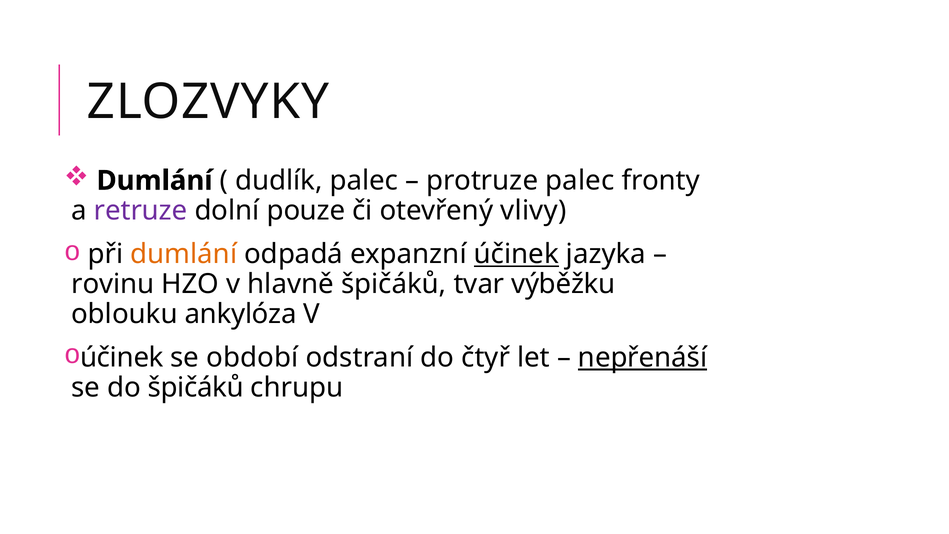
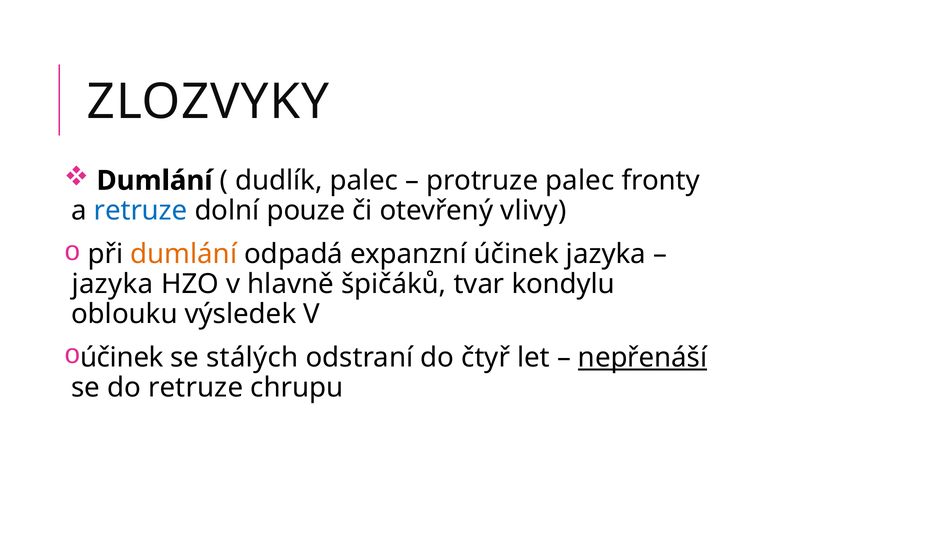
retruze colour: purple -> blue (141, 210)
účinek underline: present -> none (516, 254)
rovinu: rovinu -> jazyka (113, 284)
výběžku: výběžku -> kondylu (563, 284)
ankylóza: ankylóza -> výsledek (241, 314)
období: období -> stálých (252, 357)
do špičáků: špičáků -> retruze (196, 387)
